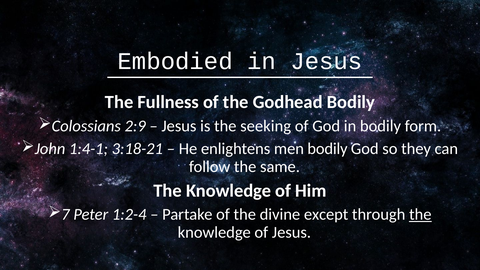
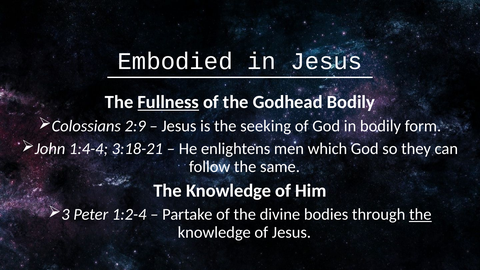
Fullness underline: none -> present (168, 102)
1:4-1: 1:4-1 -> 1:4-4 (89, 149)
men bodily: bodily -> which (327, 149)
7: 7 -> 3 (65, 214)
except: except -> bodies (326, 214)
